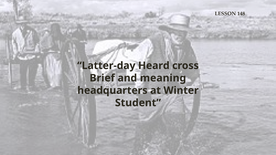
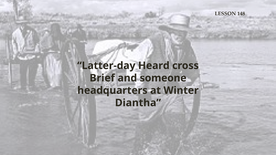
meaning: meaning -> someone (163, 78)
Student: Student -> Diantha (138, 103)
